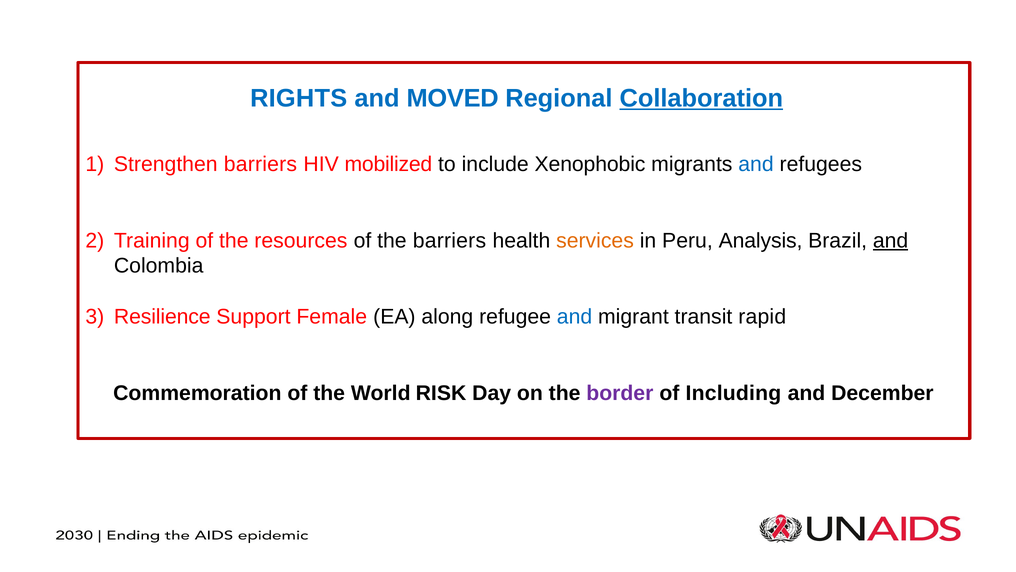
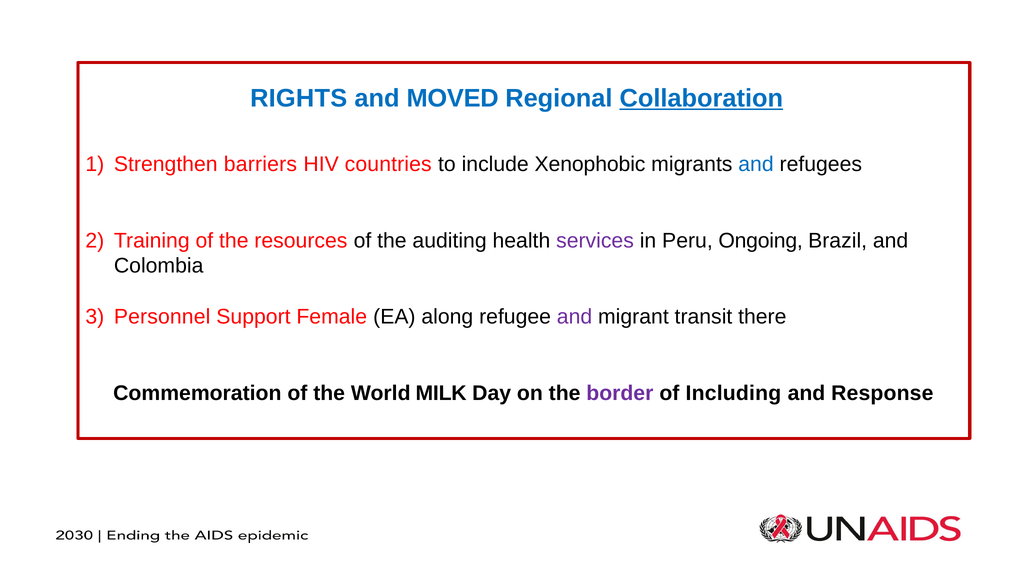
mobilized: mobilized -> countries (388, 164)
the barriers: barriers -> auditing (450, 240)
services colour: orange -> purple (595, 240)
Analysis: Analysis -> Ongoing (761, 240)
and underline: present -> none (891, 240)
Resilience: Resilience -> Personnel (162, 317)
and colour: blue -> purple (575, 317)
rapid: rapid -> there (762, 317)
RISK: RISK -> MILK (441, 393)
December: December -> Response (882, 393)
